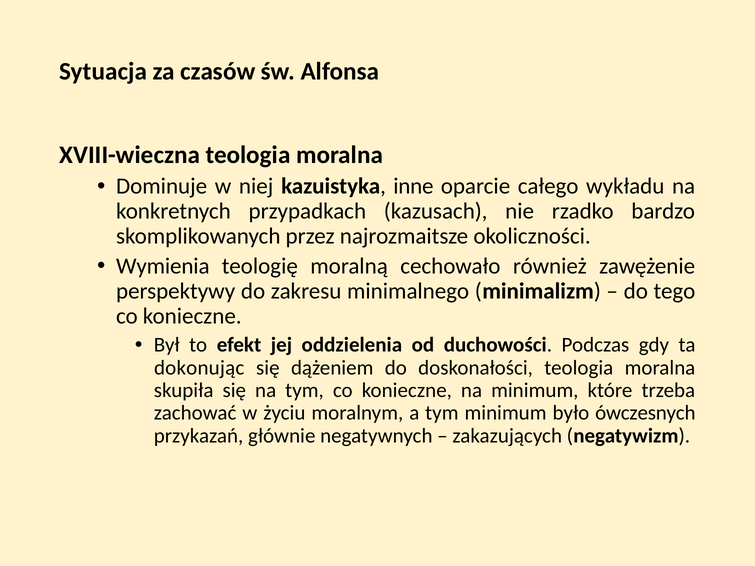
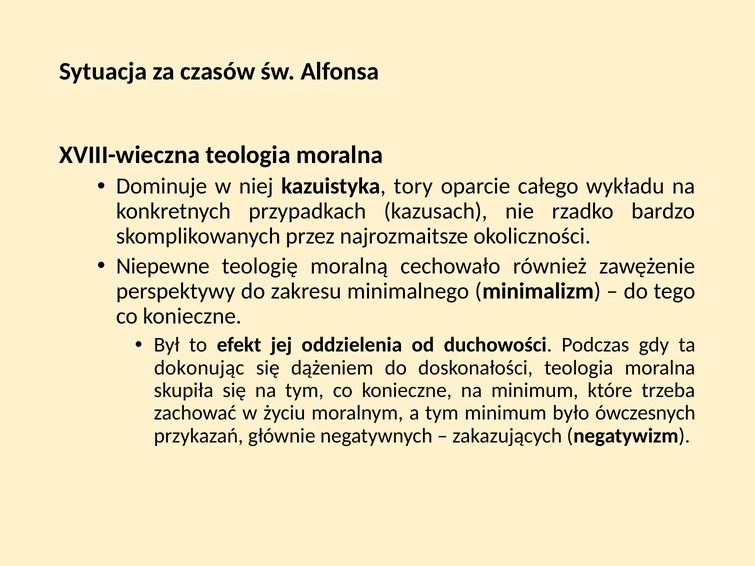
inne: inne -> tory (413, 186)
Wymienia: Wymienia -> Niepewne (163, 266)
